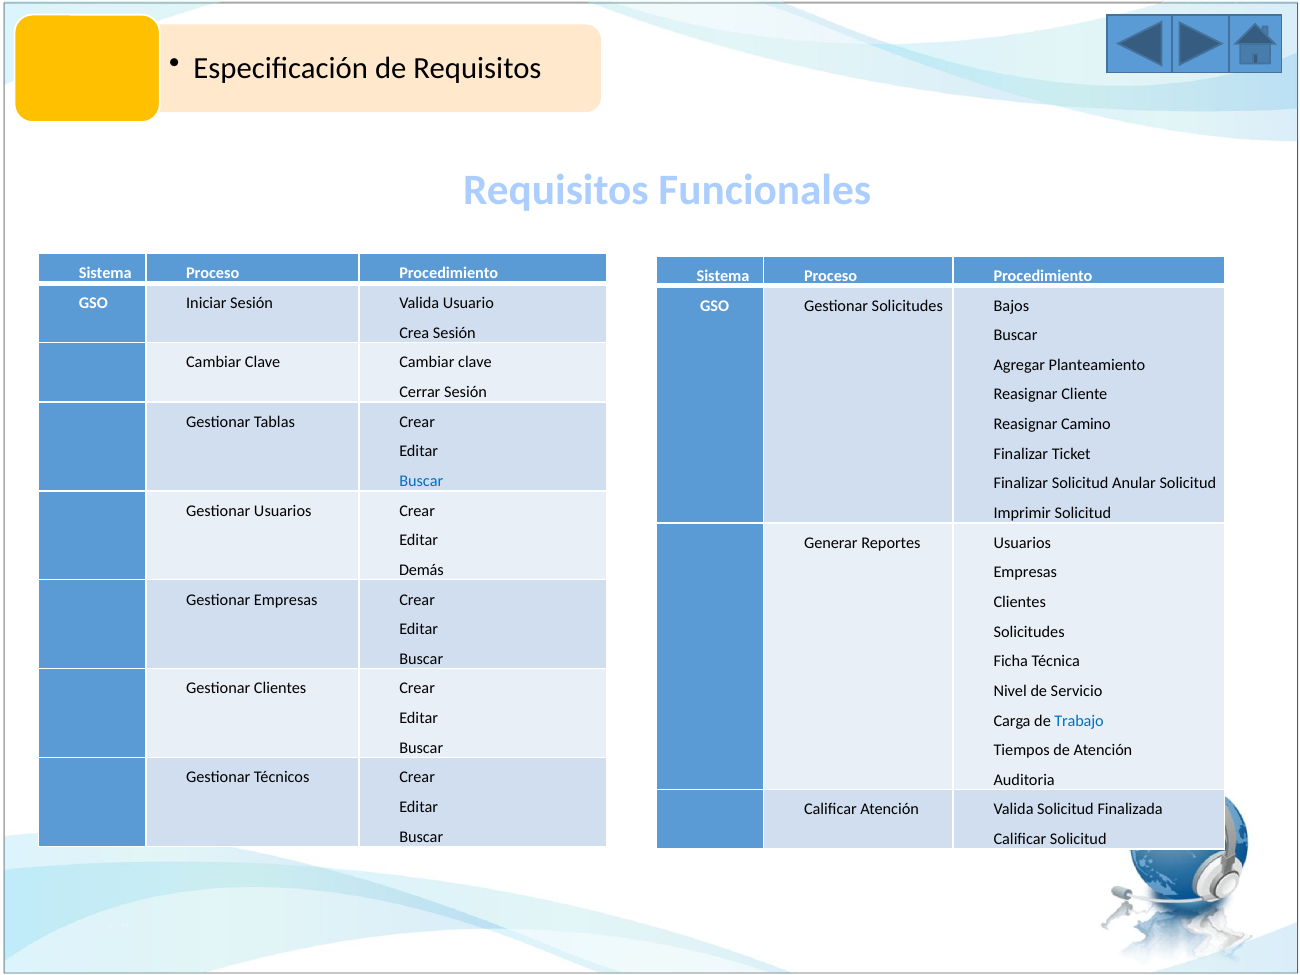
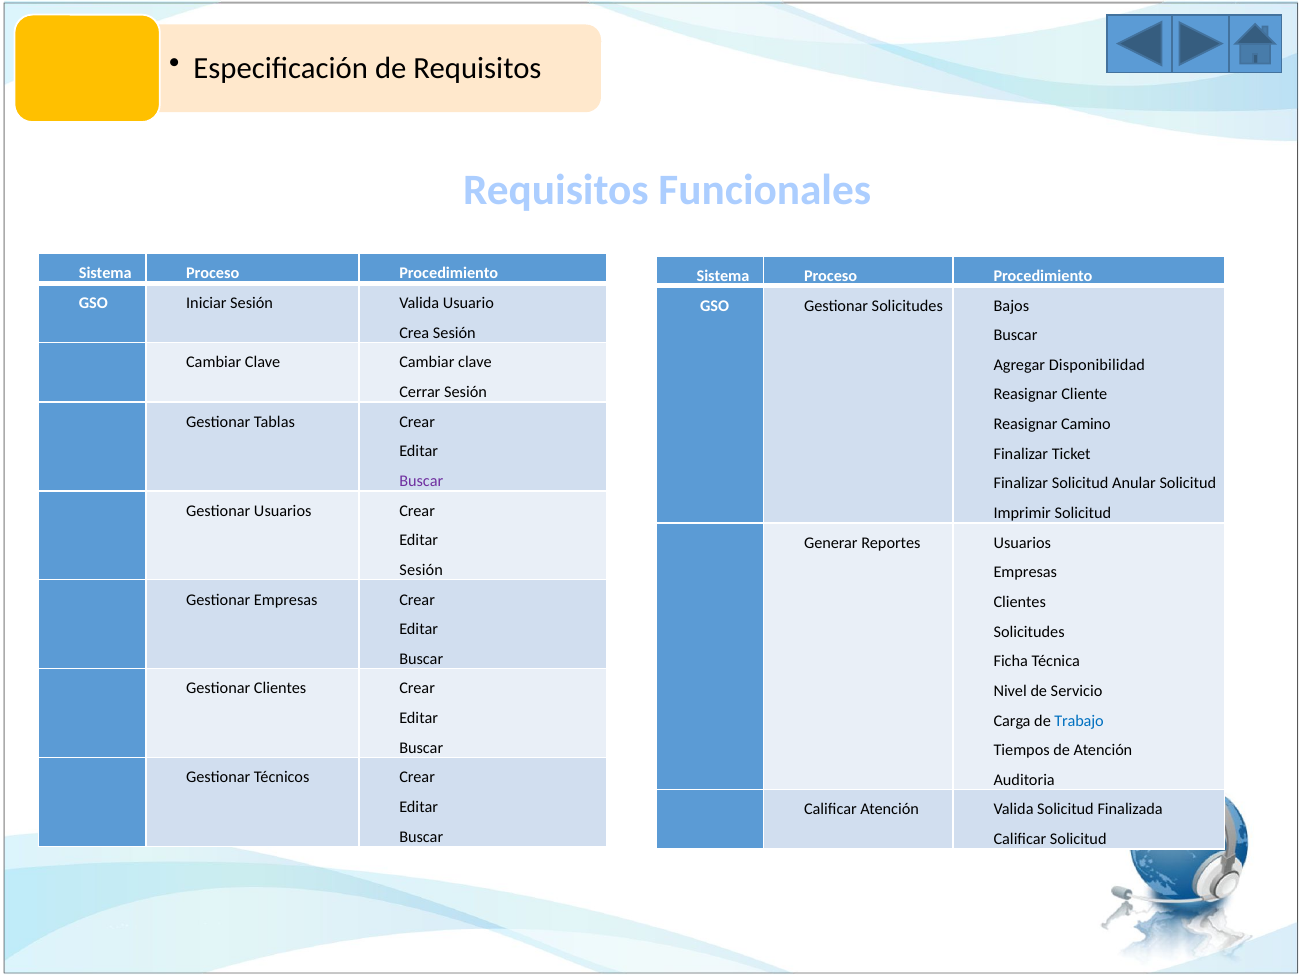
Planteamiento: Planteamiento -> Disponibilidad (1097, 365)
Buscar colour: blue -> purple (421, 481)
Demás: Demás -> Sesión (421, 570)
